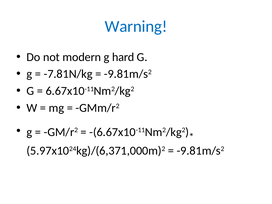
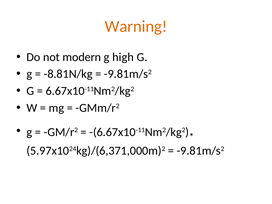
Warning colour: blue -> orange (136, 26)
hard: hard -> high (123, 57)
-7.81N/kg: -7.81N/kg -> -8.81N/kg (68, 74)
